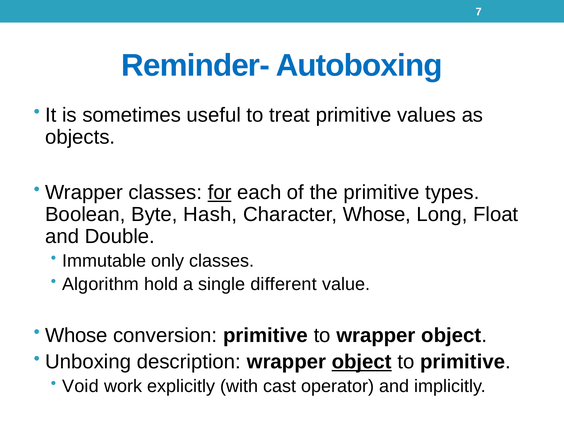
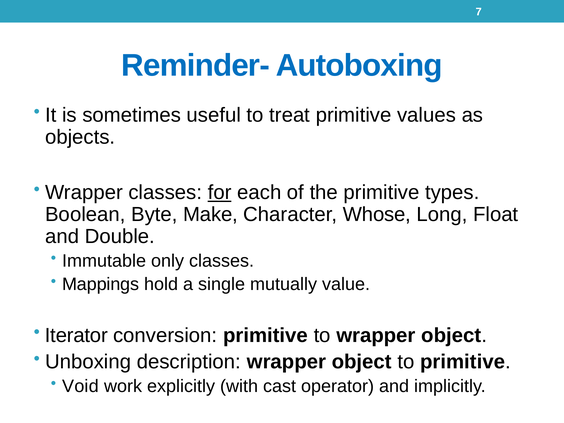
Hash: Hash -> Make (210, 215)
Algorithm: Algorithm -> Mappings (101, 284)
different: different -> mutually (284, 284)
Whose: Whose -> Iterator (76, 335)
object underline: present -> none (362, 362)
